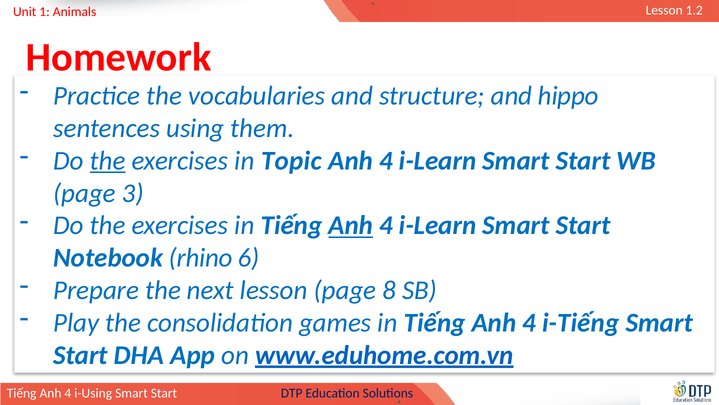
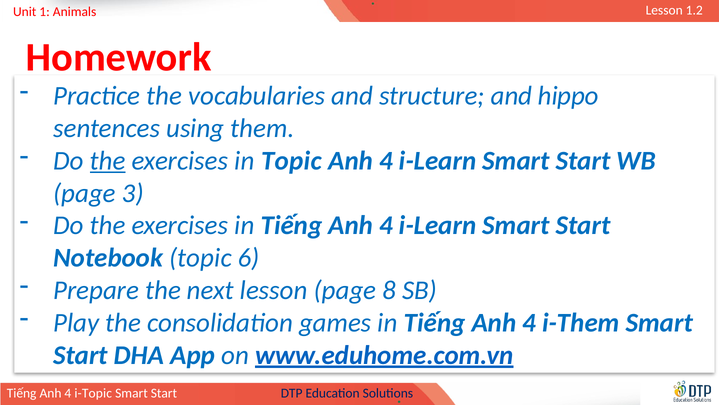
Anh underline: present -> none (351, 225)
Notebook rhino: rhino -> topic (200, 258)
i-Tiếng: i-Tiếng -> i-Them (581, 322)
i-Using: i-Using -> i-Topic (93, 393)
